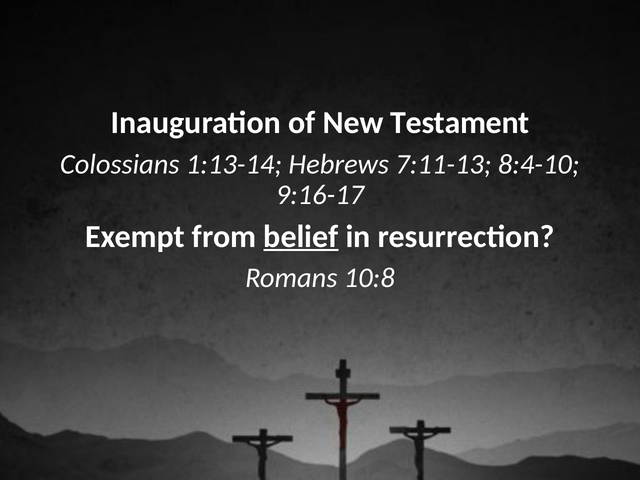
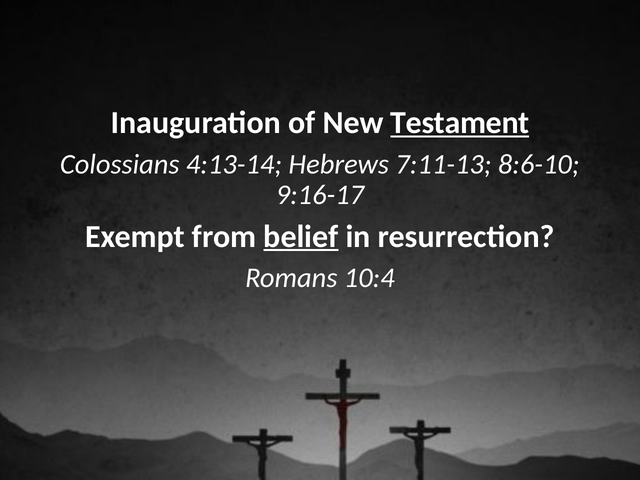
Testament underline: none -> present (460, 123)
1:13-14: 1:13-14 -> 4:13-14 (234, 164)
8:4-10: 8:4-10 -> 8:6-10 (539, 164)
10:8: 10:8 -> 10:4 (369, 278)
